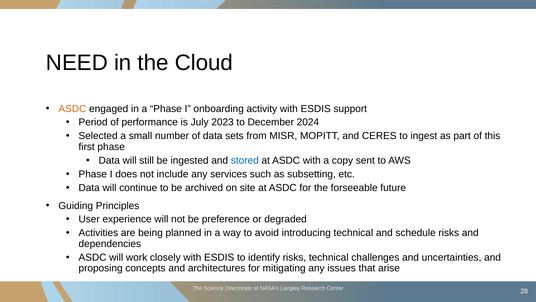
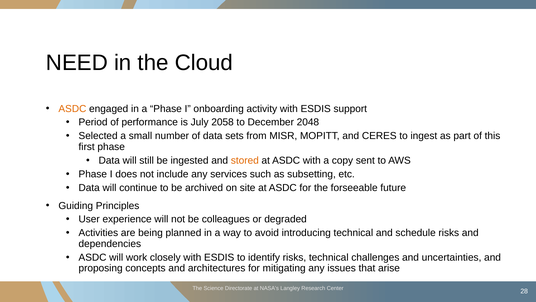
2023: 2023 -> 2058 (223, 122)
2024: 2024 -> 2048 (308, 122)
stored colour: blue -> orange (245, 160)
preference: preference -> colleagues (226, 219)
